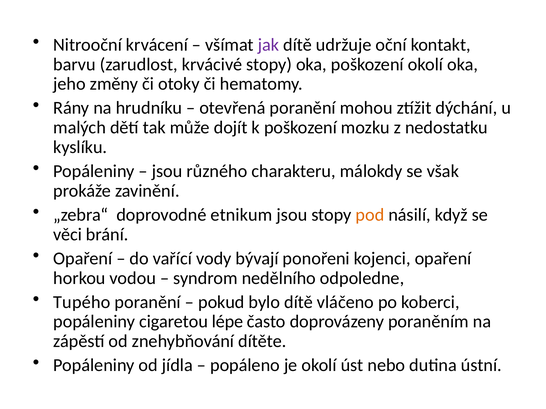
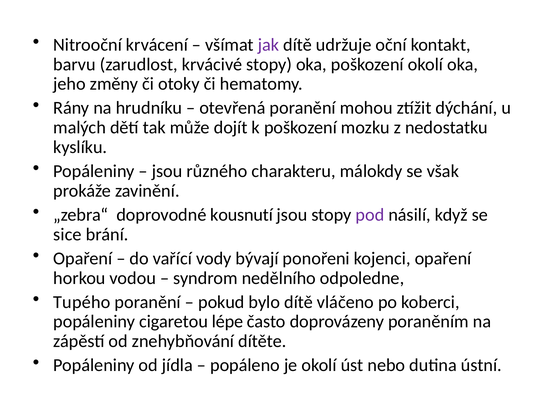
etnikum: etnikum -> kousnutí (242, 215)
pod colour: orange -> purple (370, 215)
věci: věci -> sice (67, 235)
